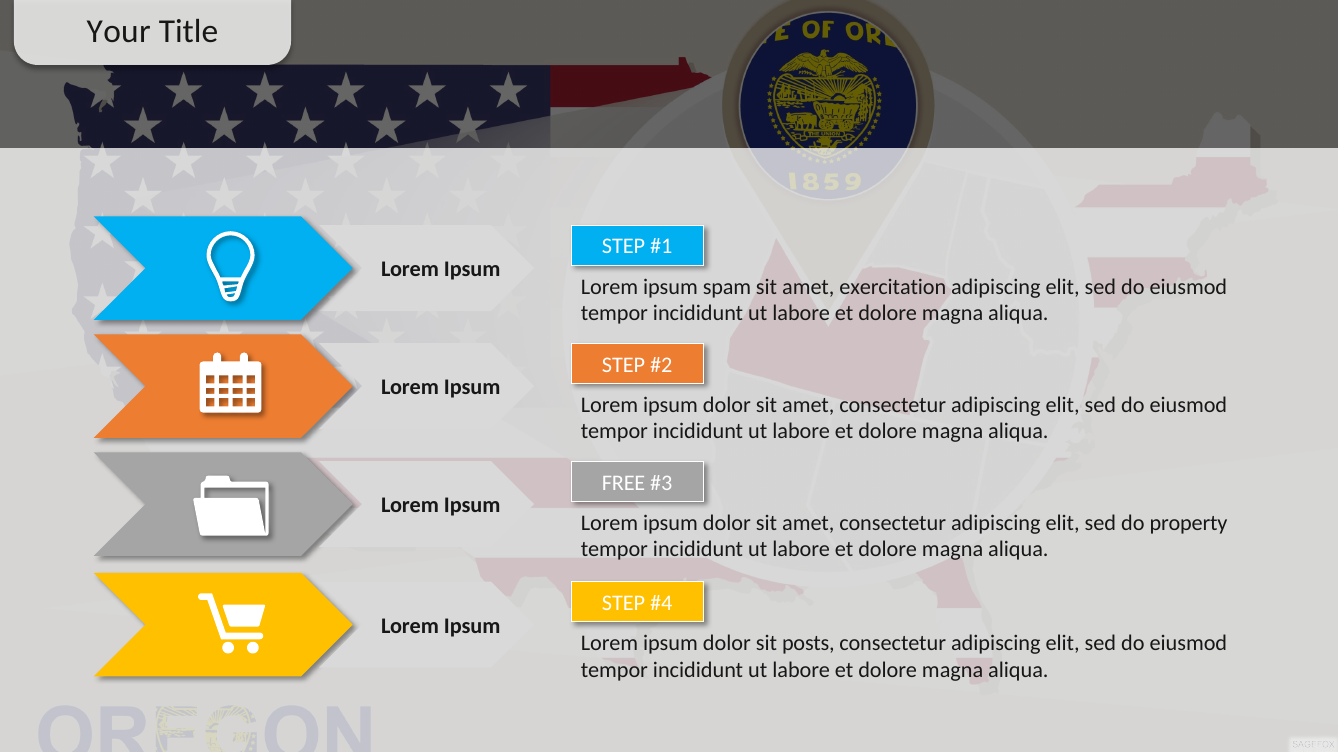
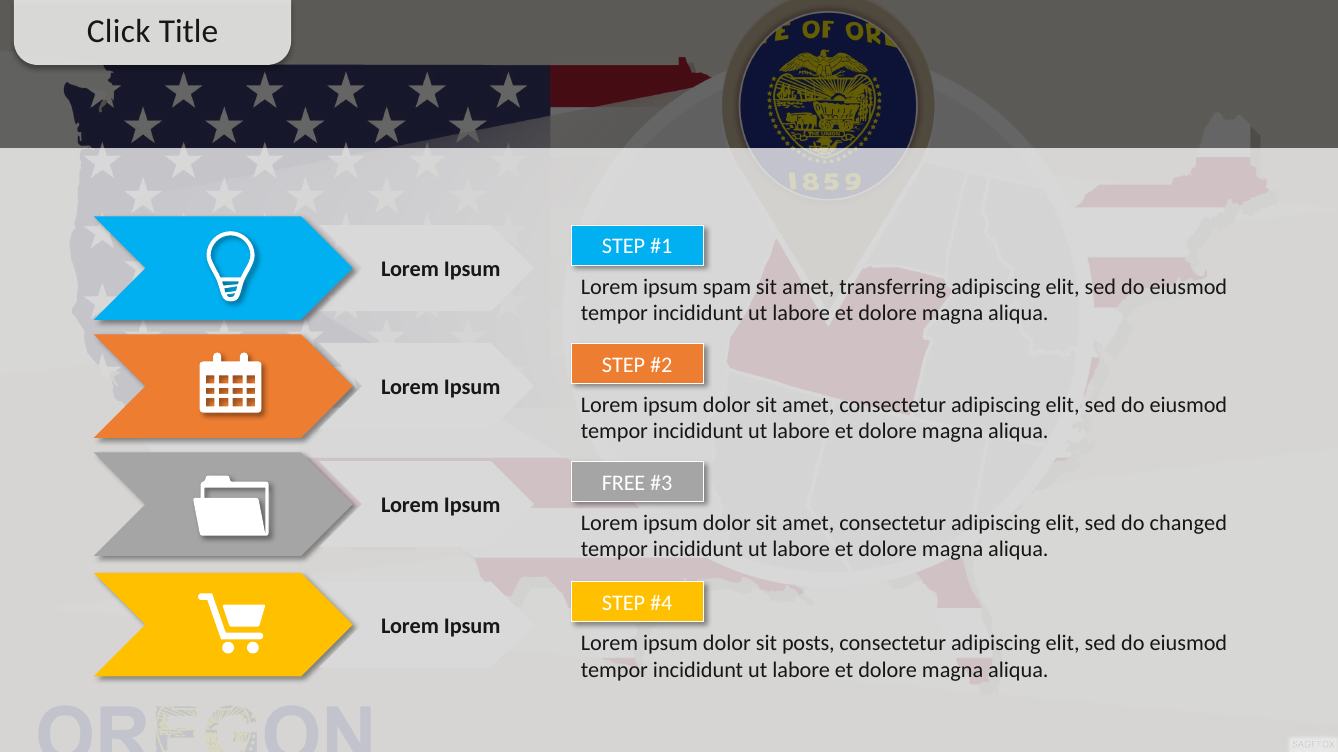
Your: Your -> Click (119, 32)
exercitation: exercitation -> transferring (893, 287)
property: property -> changed (1188, 523)
